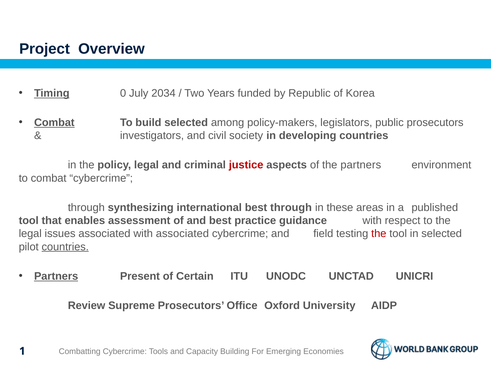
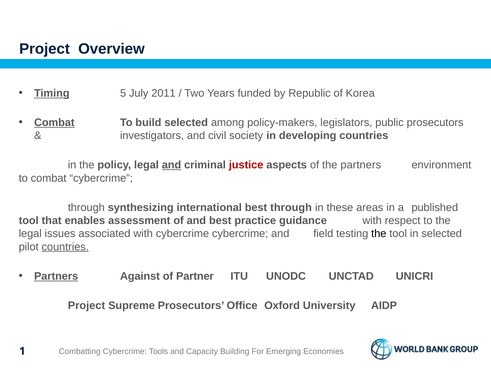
0: 0 -> 5 (123, 93)
2034: 2034 -> 2011 (163, 93)
and underline: none -> present (172, 165)
with associated: associated -> cybercrime (182, 234)
the colour: red -> black (379, 234)
Present: Present -> Against (140, 276)
Certain: Certain -> Partner (195, 276)
Review: Review -> Project (87, 306)
